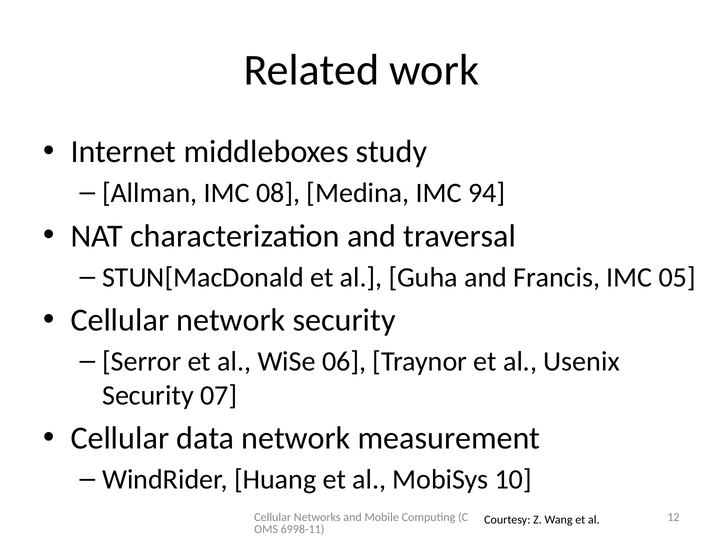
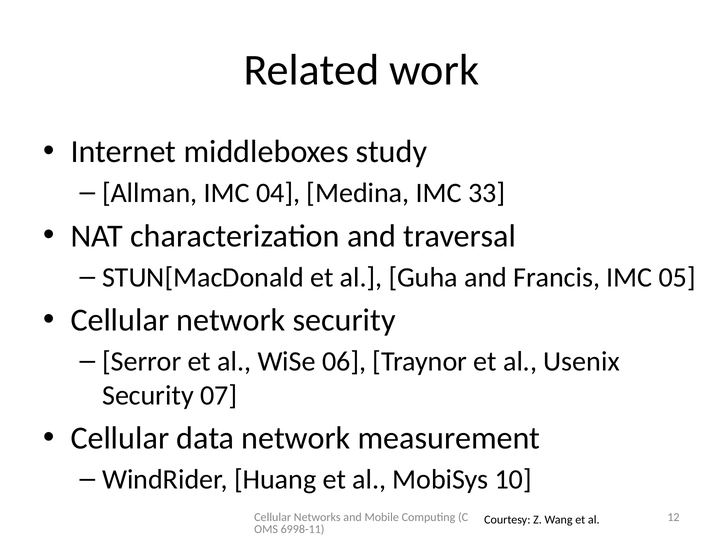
08: 08 -> 04 (278, 193)
94: 94 -> 33 (487, 193)
